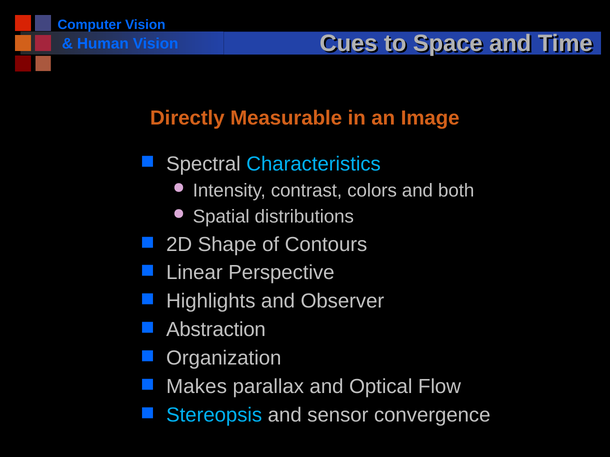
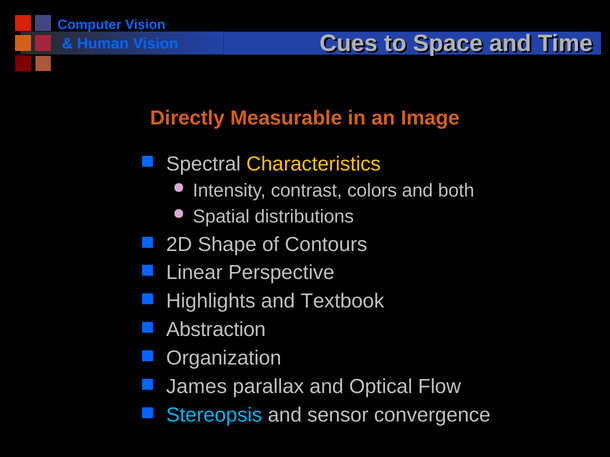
Characteristics colour: light blue -> yellow (314, 164)
Observer: Observer -> Textbook (342, 302)
Makes: Makes -> James (197, 387)
